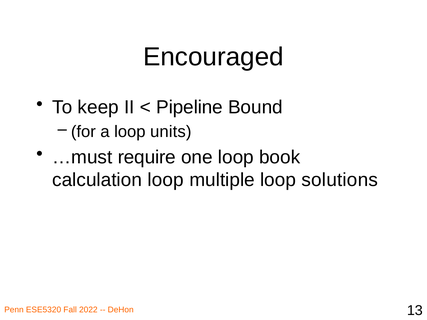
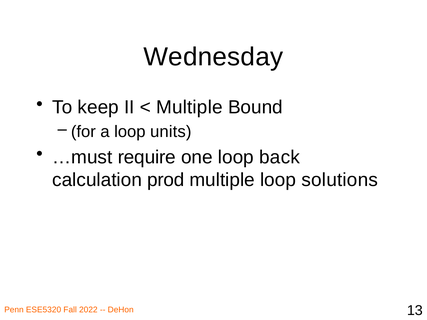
Encouraged: Encouraged -> Wednesday (213, 57)
Pipeline: Pipeline -> Multiple (189, 107)
book: book -> back (280, 157)
calculation loop: loop -> prod (166, 180)
